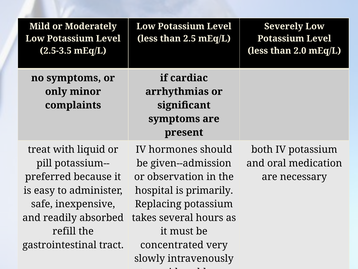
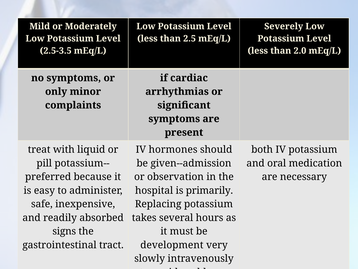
refill: refill -> signs (64, 231)
concentrated: concentrated -> development (172, 245)
